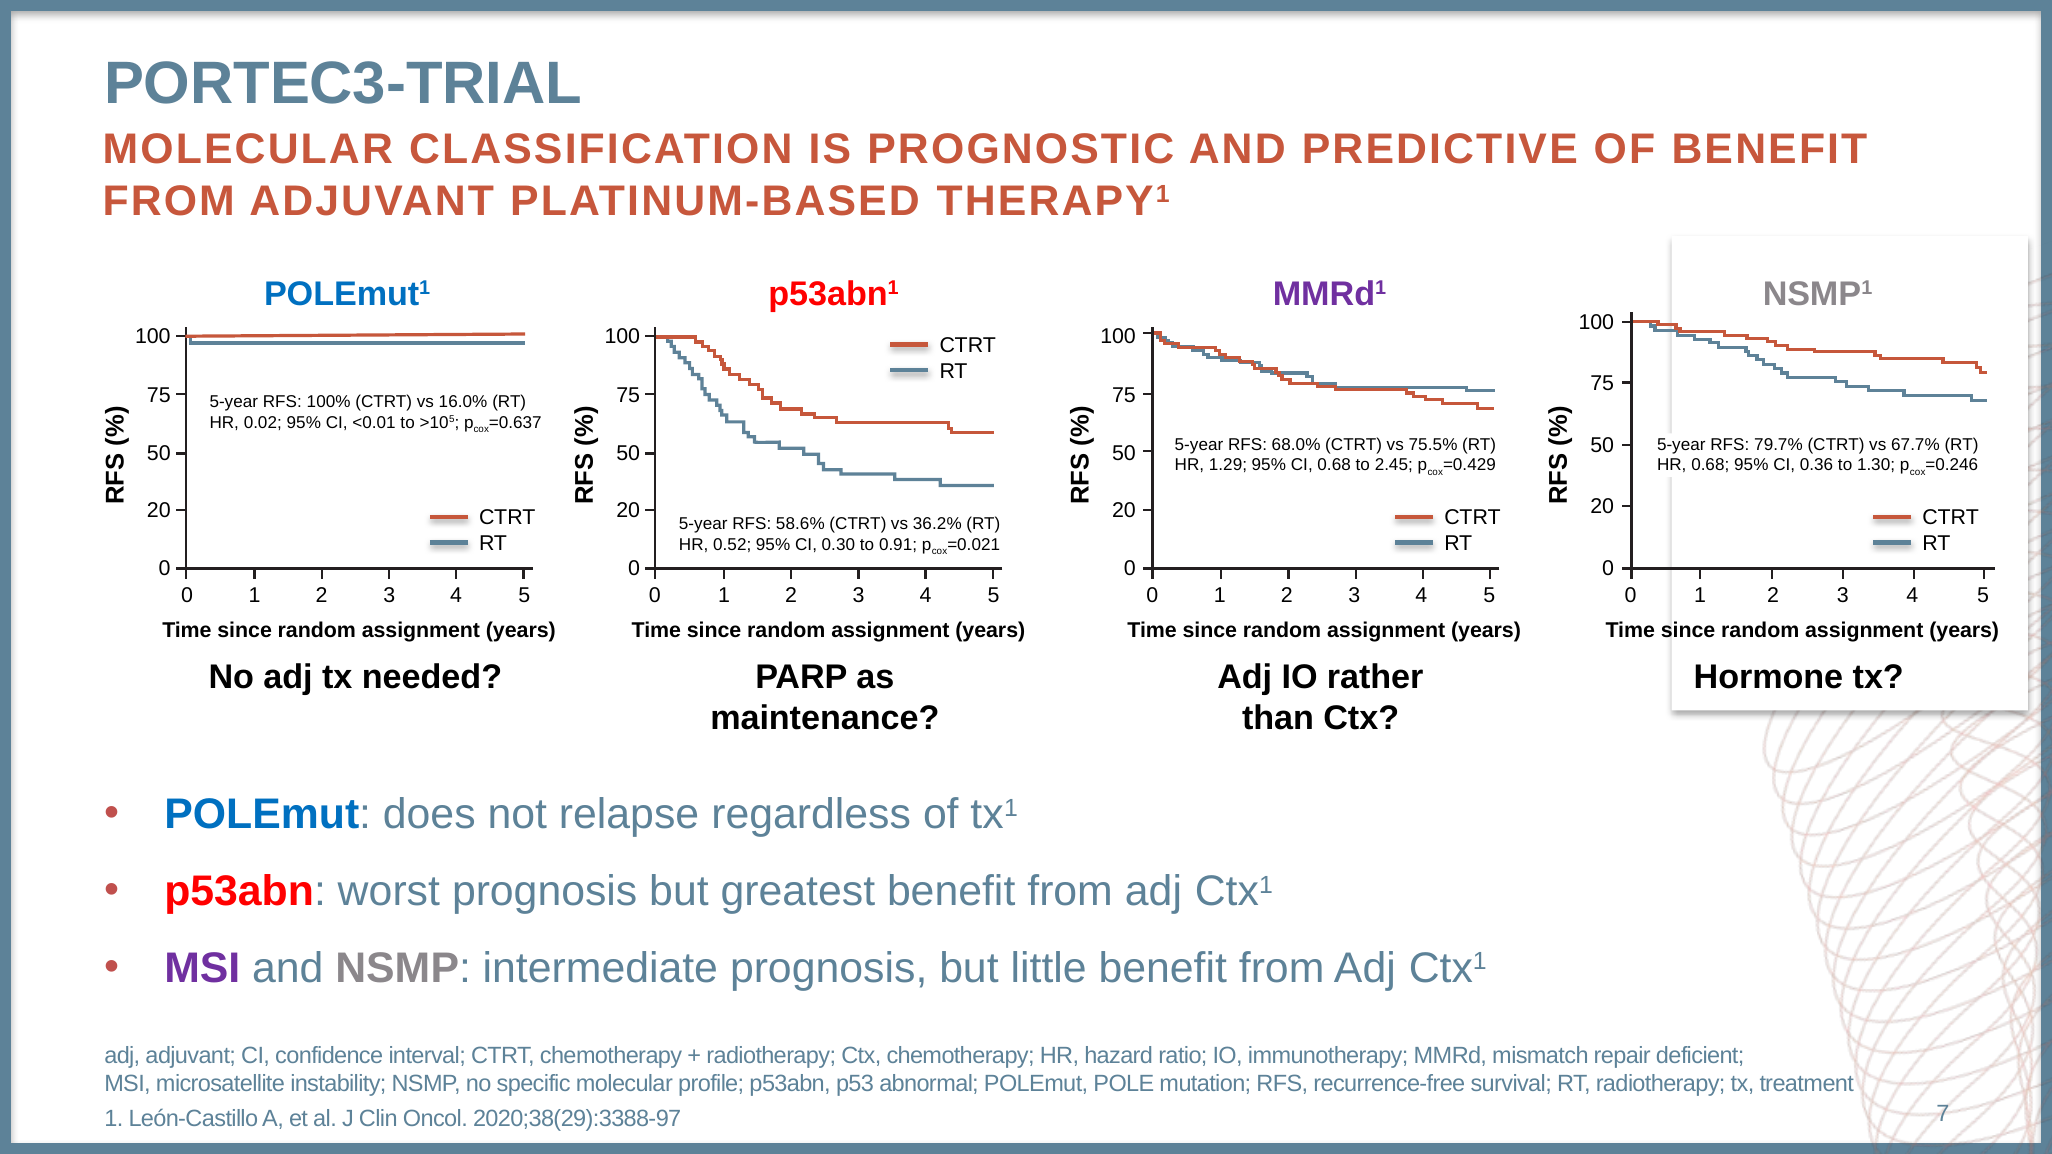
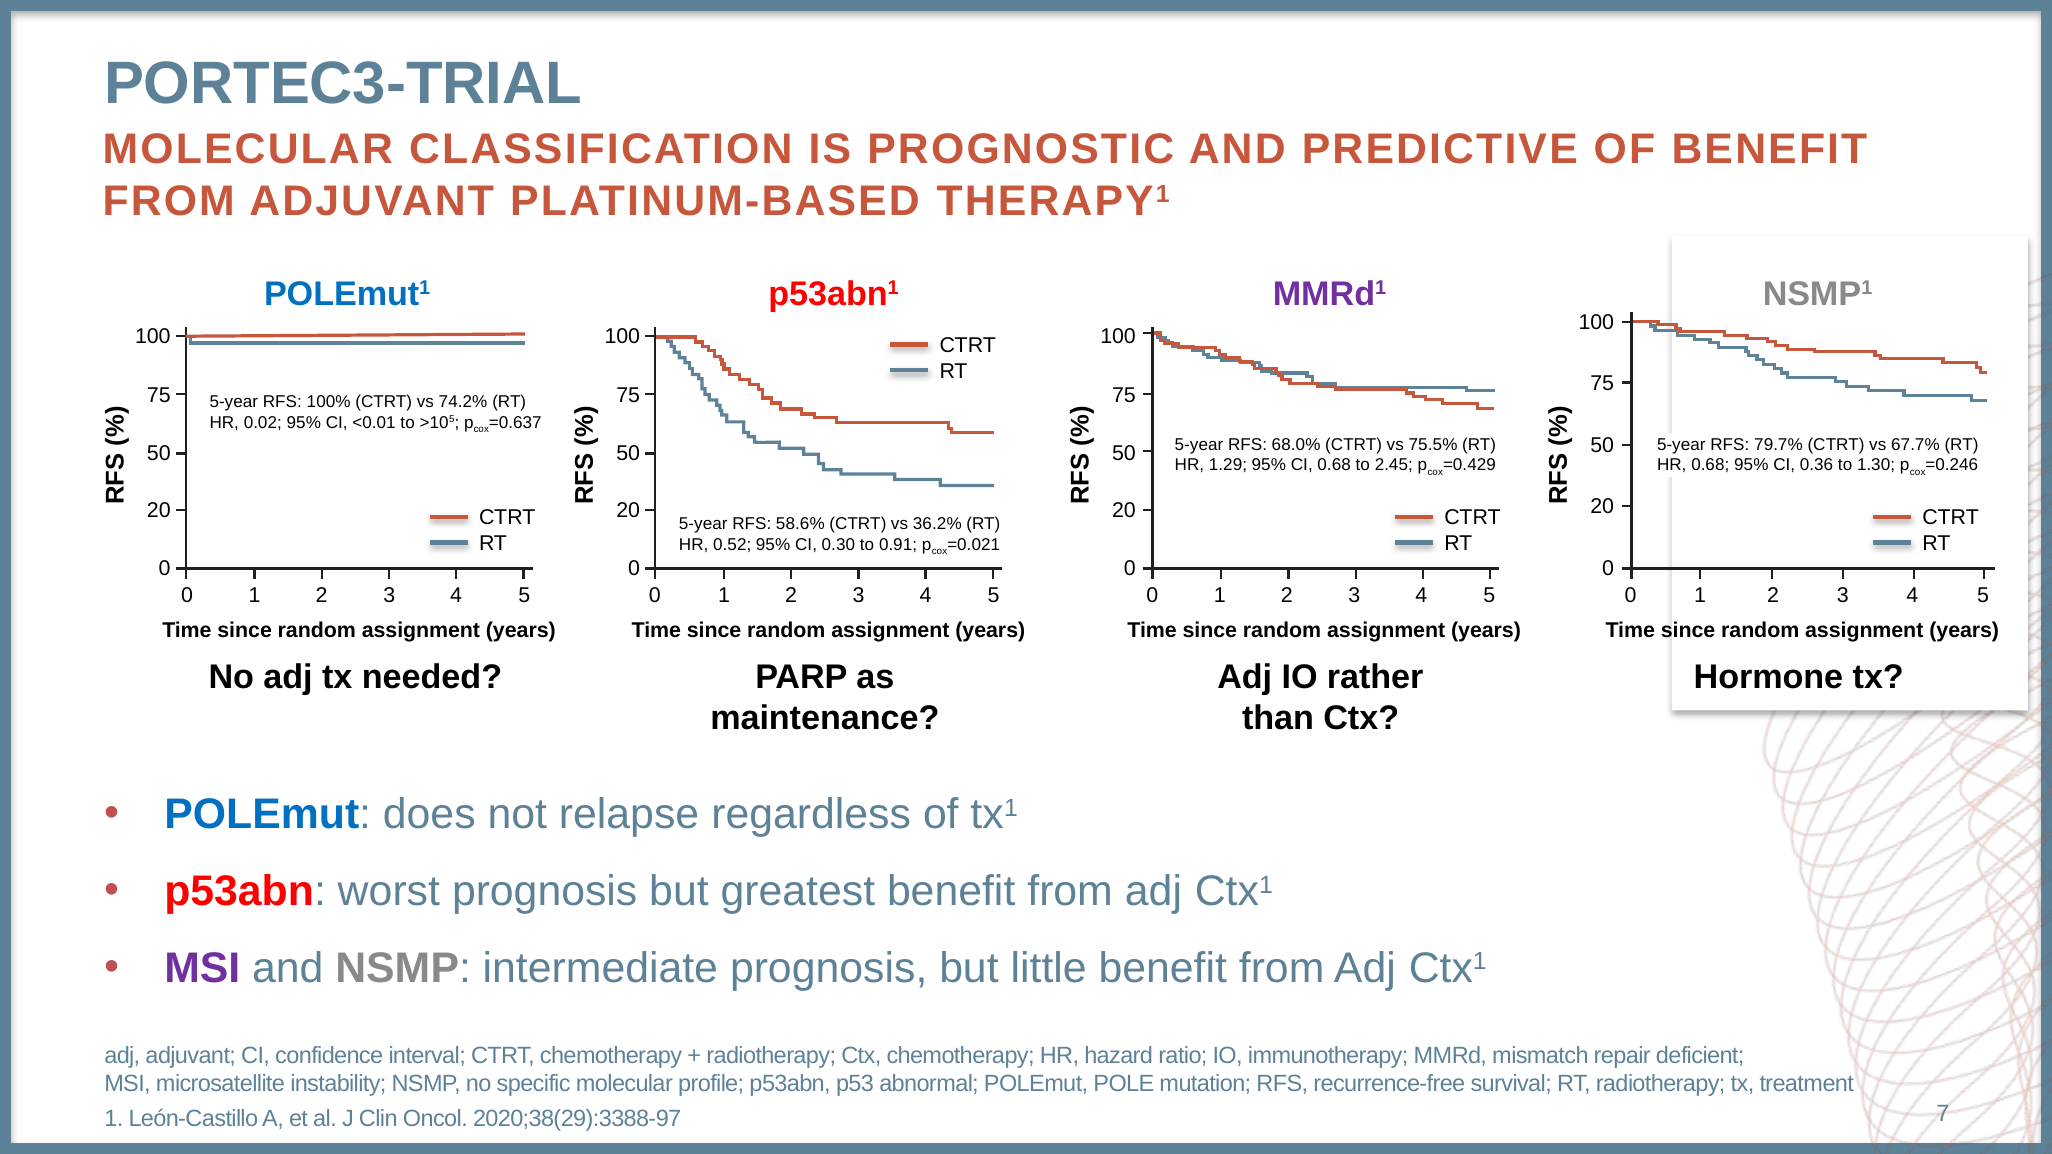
16.0%: 16.0% -> 74.2% (463, 402)
